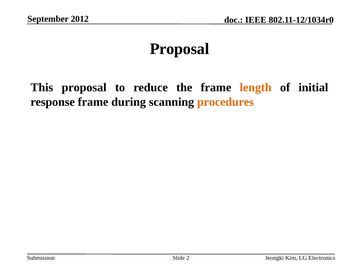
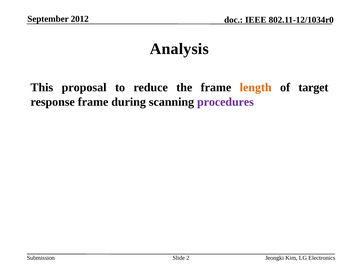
Proposal: Proposal -> Analysis (179, 49)
initial: initial -> target (313, 88)
procedures colour: orange -> purple (225, 102)
